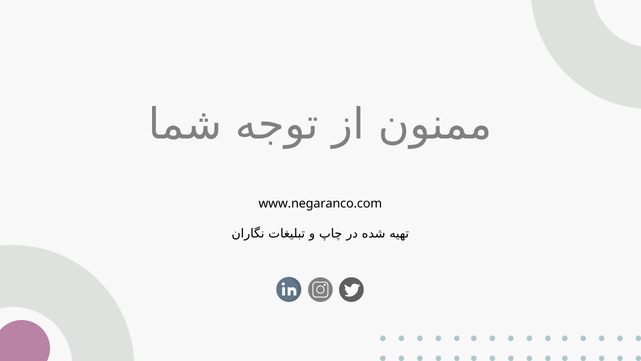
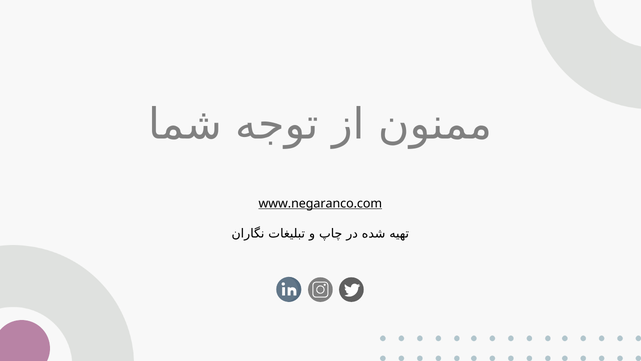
www.negaranco.com underline: none -> present (320, 203)
